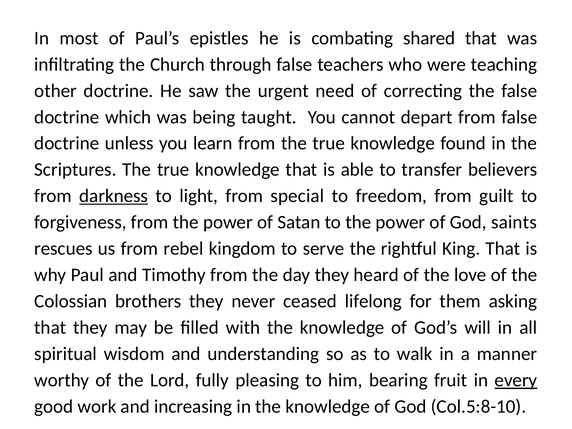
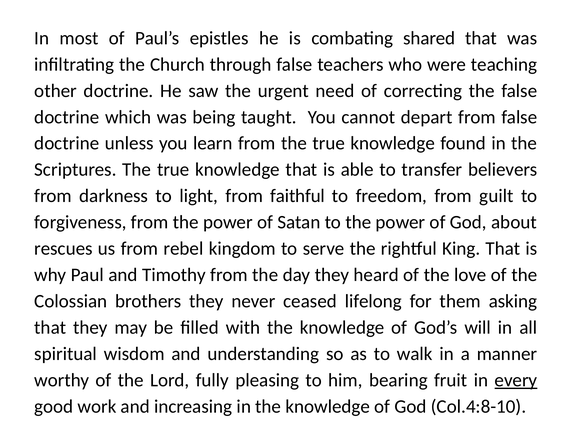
darkness underline: present -> none (114, 196)
special: special -> faithful (298, 196)
saints: saints -> about (514, 222)
Col.5:8-10: Col.5:8-10 -> Col.4:8-10 (478, 406)
